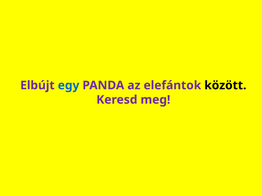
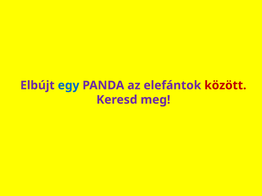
között colour: black -> red (225, 86)
